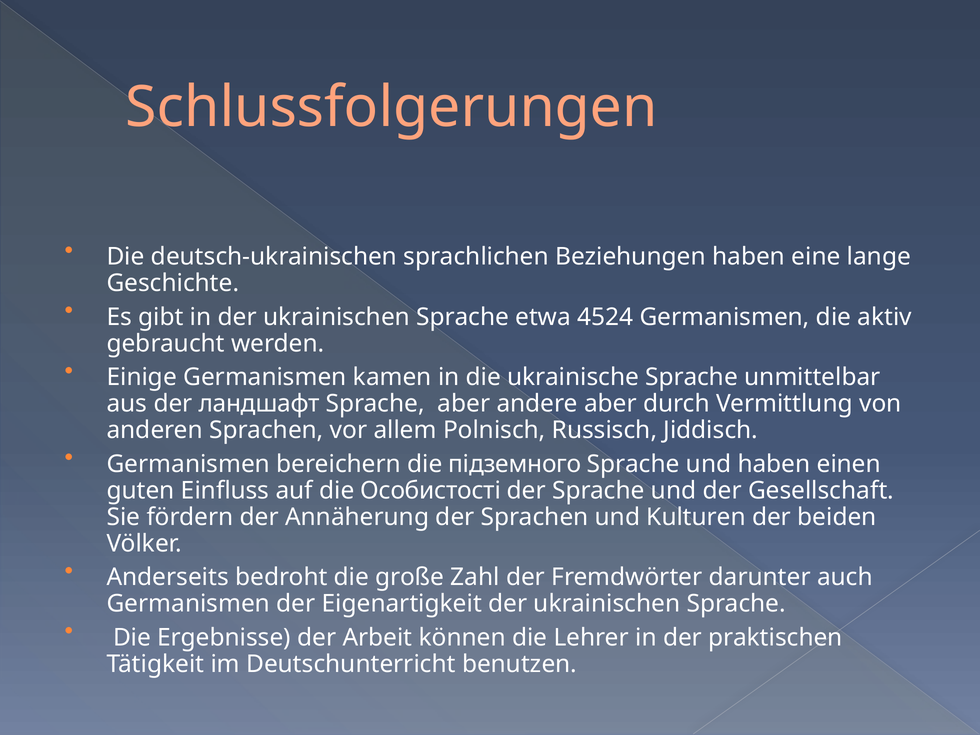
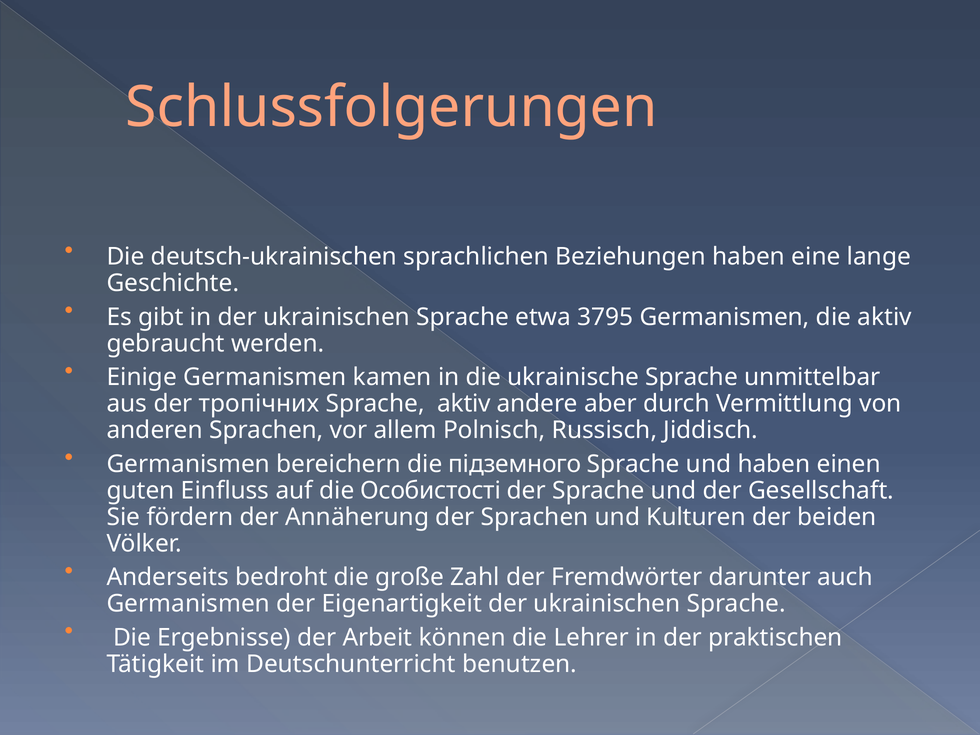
4524: 4524 -> 3795 (605, 317)
ландшафт: ландшафт -> тропічних (259, 404)
Sprache aber: aber -> aktiv (464, 404)
